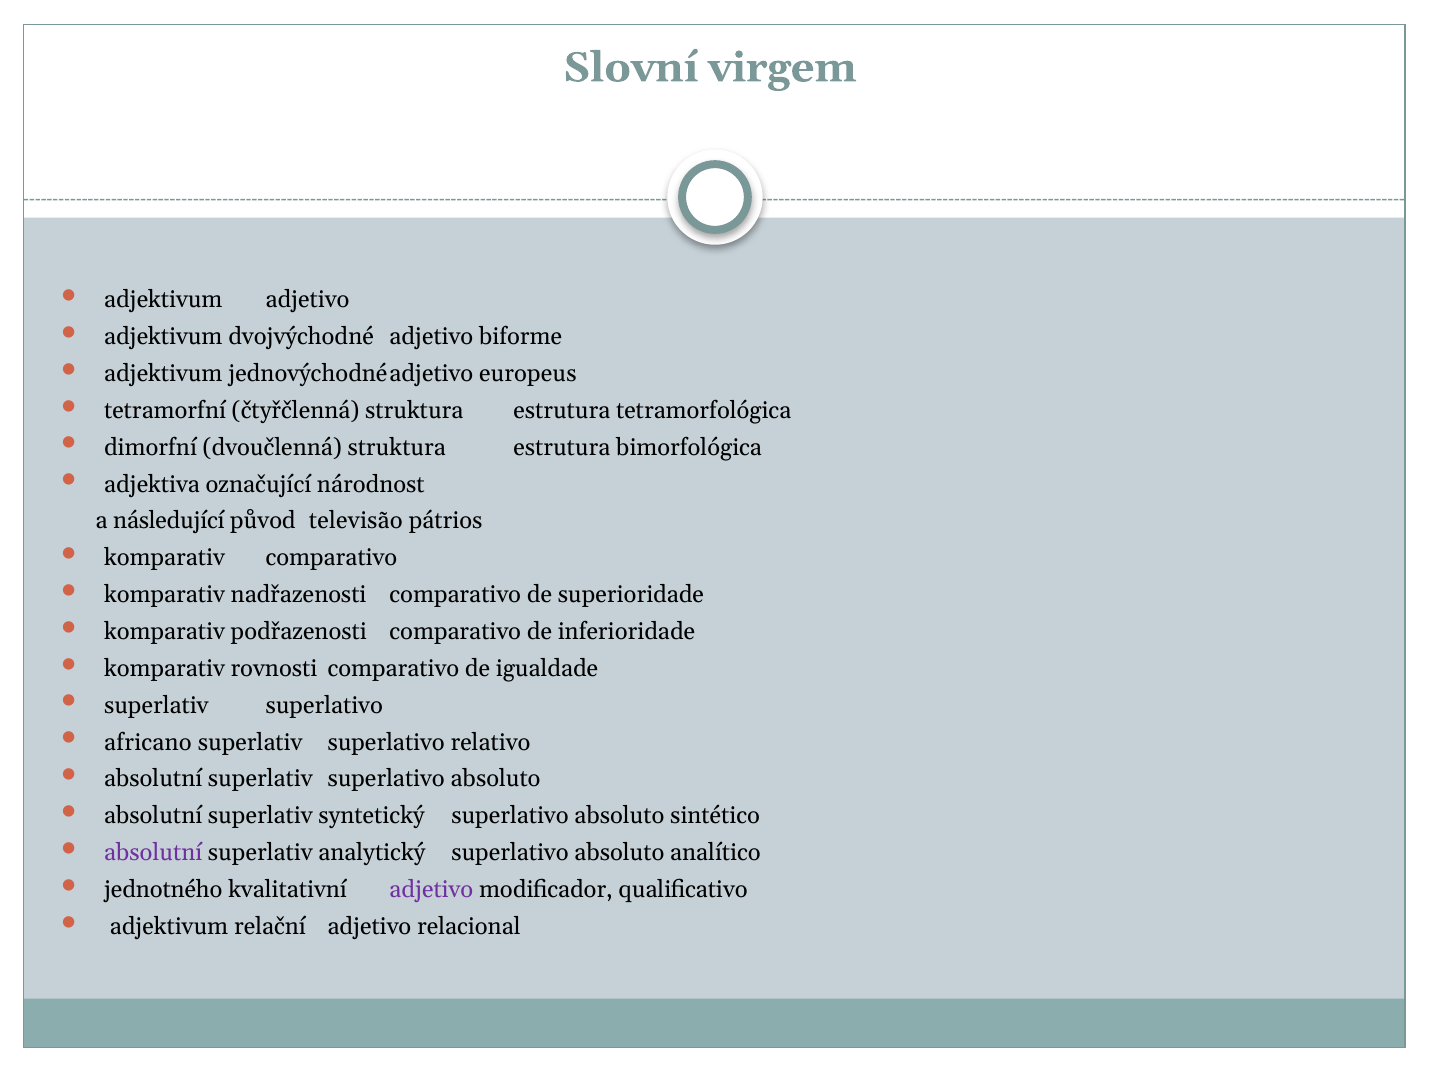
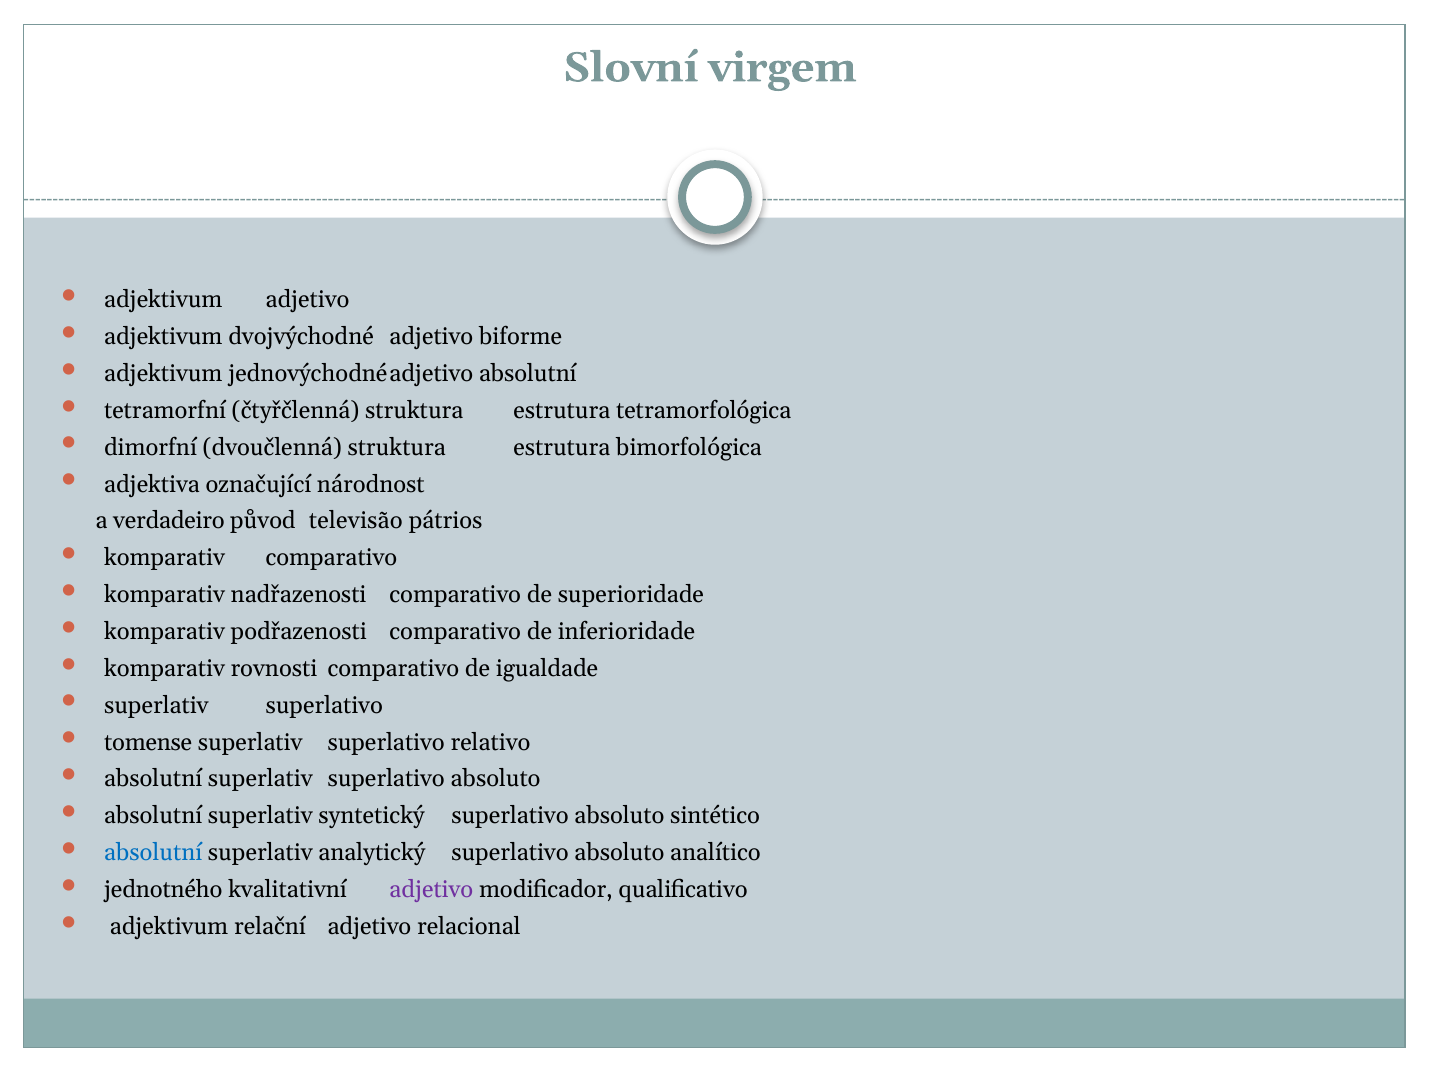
europeus: europeus -> absolutní (528, 374)
následující: následující -> verdadeiro (169, 521)
africano: africano -> tomense (148, 743)
absolutní colour: purple -> blue (153, 853)
